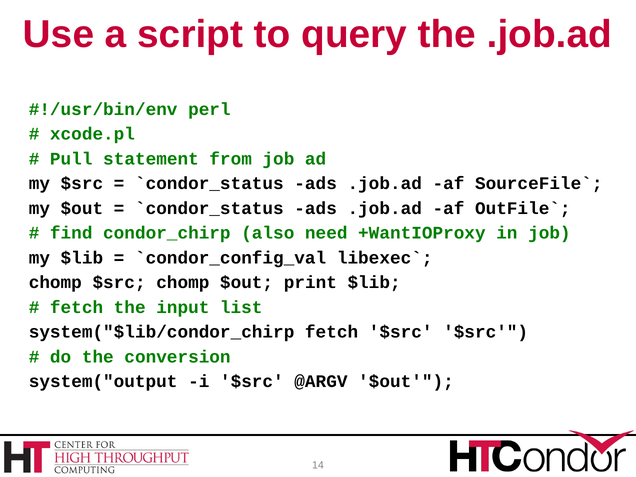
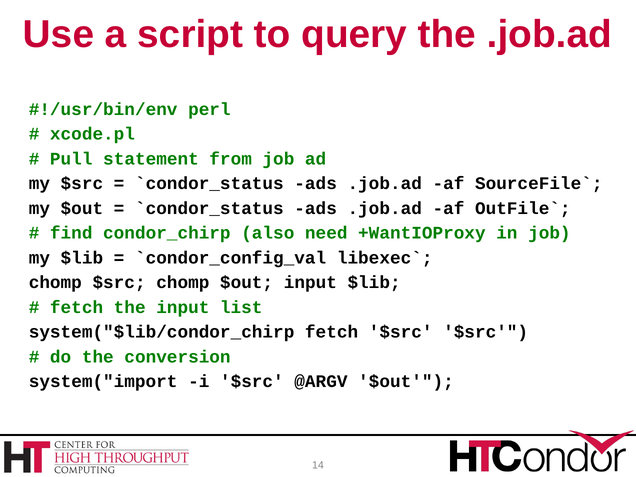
$out print: print -> input (310, 282)
system("output: system("output -> system("import (103, 381)
